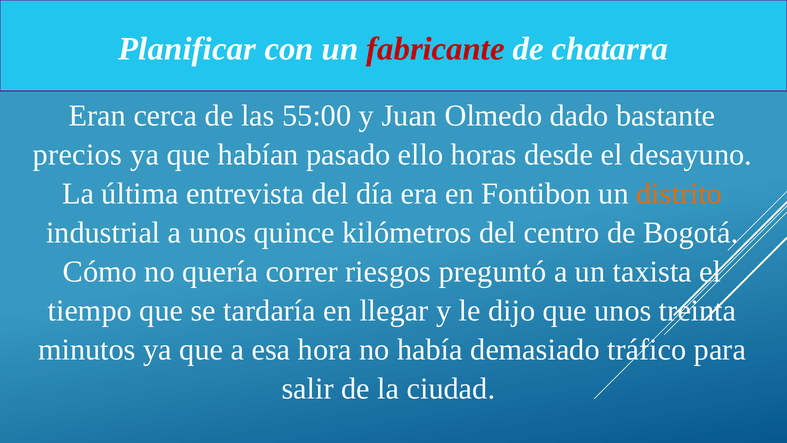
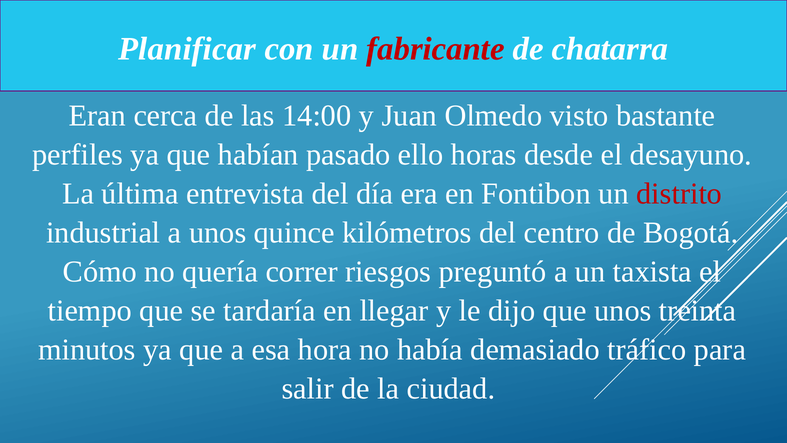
55:00: 55:00 -> 14:00 (317, 116)
dado: dado -> visto (579, 116)
precios: precios -> perfiles (78, 155)
distrito colour: orange -> red (679, 194)
